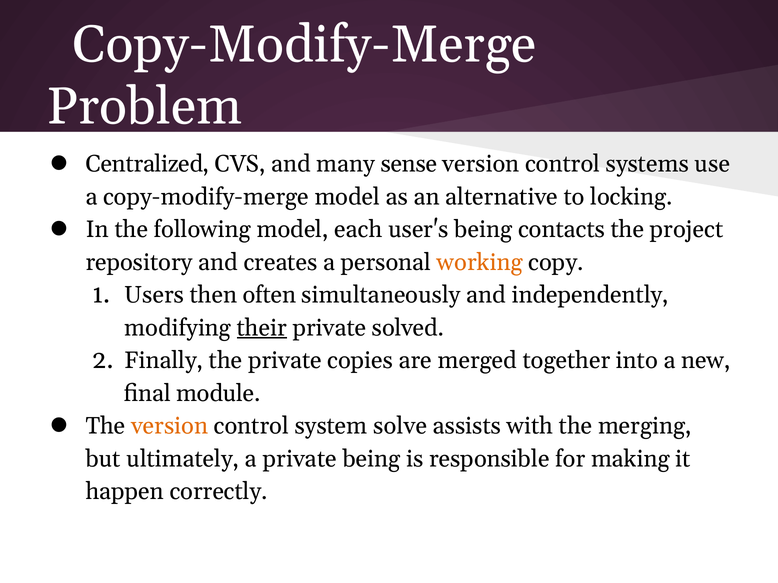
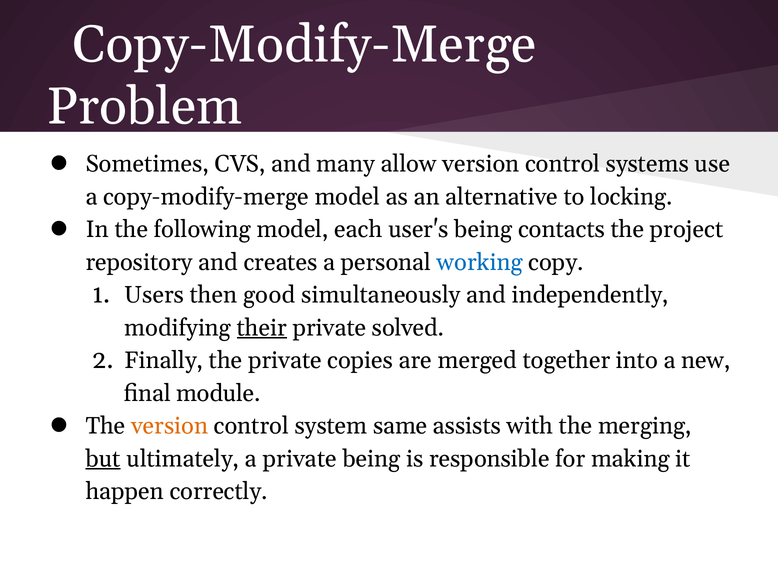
Centralized: Centralized -> Sometimes (147, 164)
sense: sense -> allow (409, 164)
working colour: orange -> blue (480, 262)
often: often -> good (269, 295)
solve: solve -> same (400, 426)
but underline: none -> present (103, 459)
